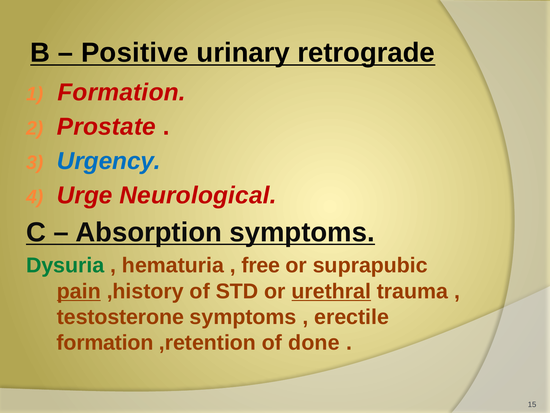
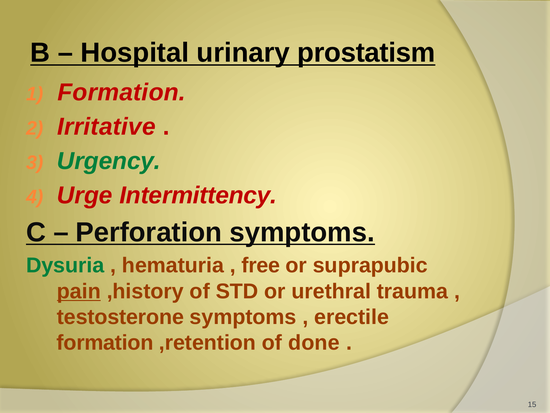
Positive: Positive -> Hospital (135, 53)
retrograde: retrograde -> prostatism (366, 53)
Prostate: Prostate -> Irritative (106, 127)
Urgency colour: blue -> green (109, 161)
Neurological: Neurological -> Intermittency (198, 195)
Absorption: Absorption -> Perforation (149, 232)
urethral underline: present -> none (331, 291)
